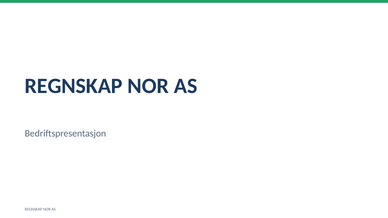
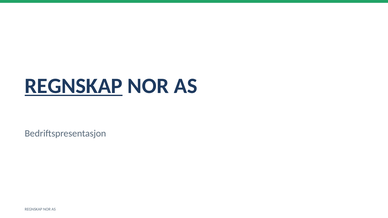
REGNSKAP underline: none -> present (74, 86)
